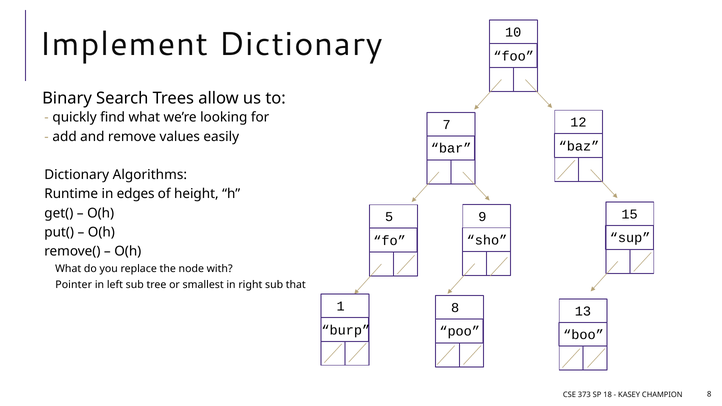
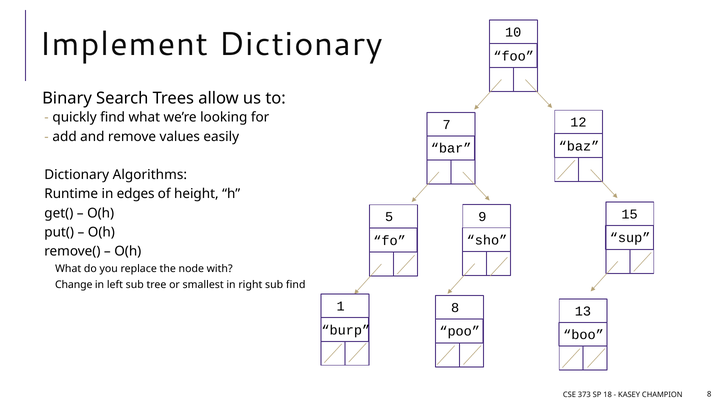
Pointer: Pointer -> Change (74, 285)
sub that: that -> find (296, 285)
